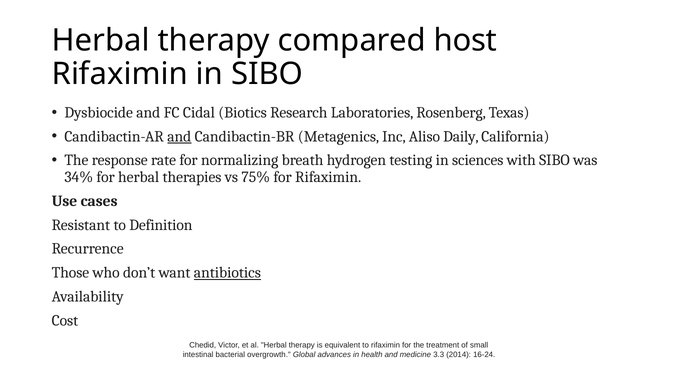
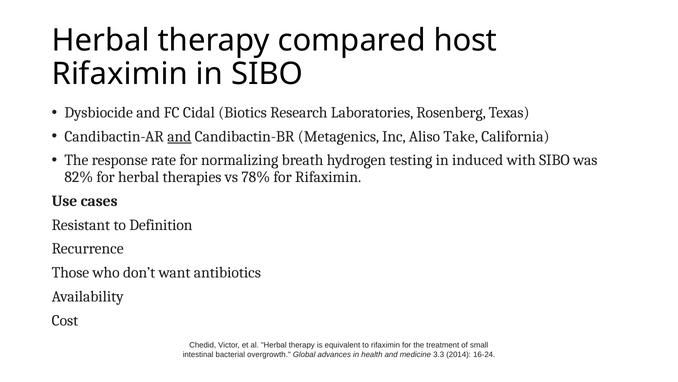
Daily: Daily -> Take (461, 136)
sciences: sciences -> induced (478, 160)
34%: 34% -> 82% (79, 177)
75%: 75% -> 78% (256, 177)
antibiotics underline: present -> none (227, 272)
